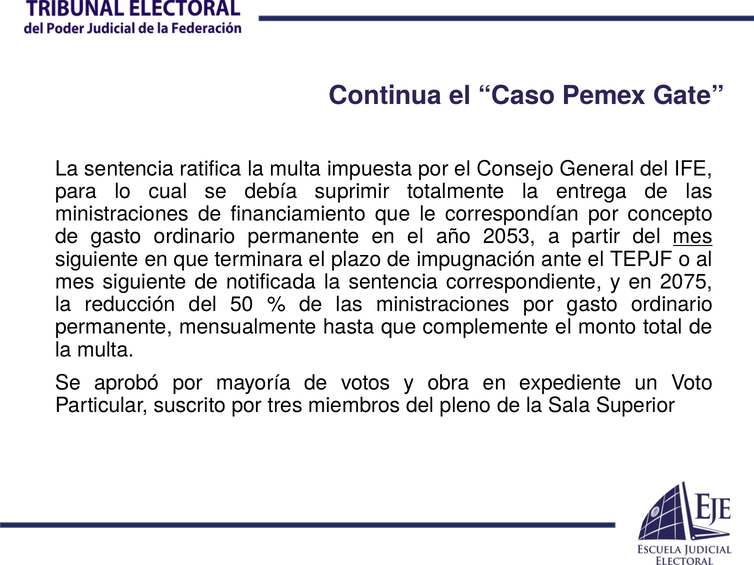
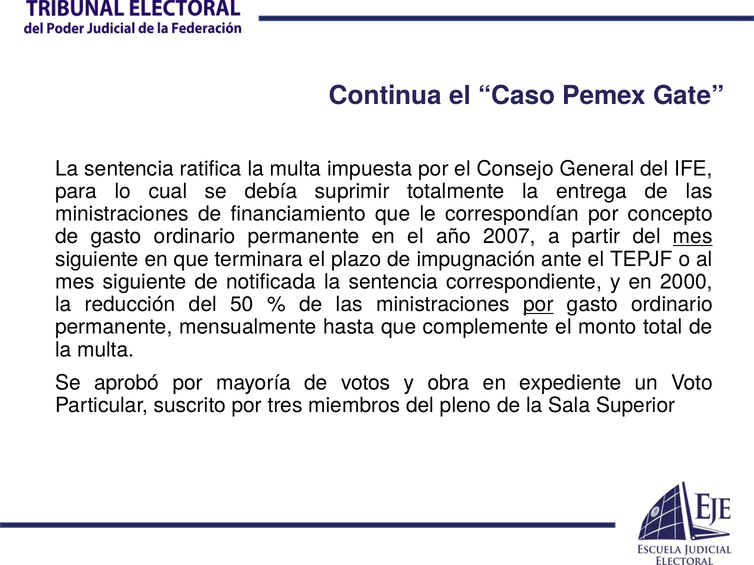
2053: 2053 -> 2007 (510, 237)
2075: 2075 -> 2000 (687, 282)
por underline: none -> present (538, 305)
